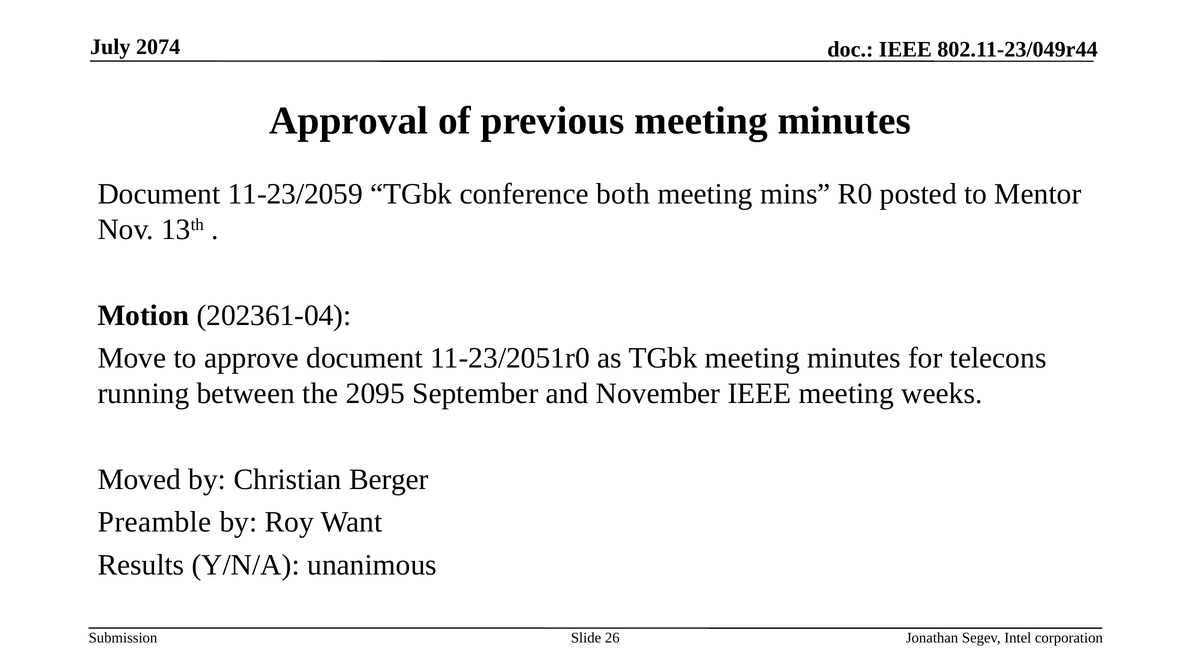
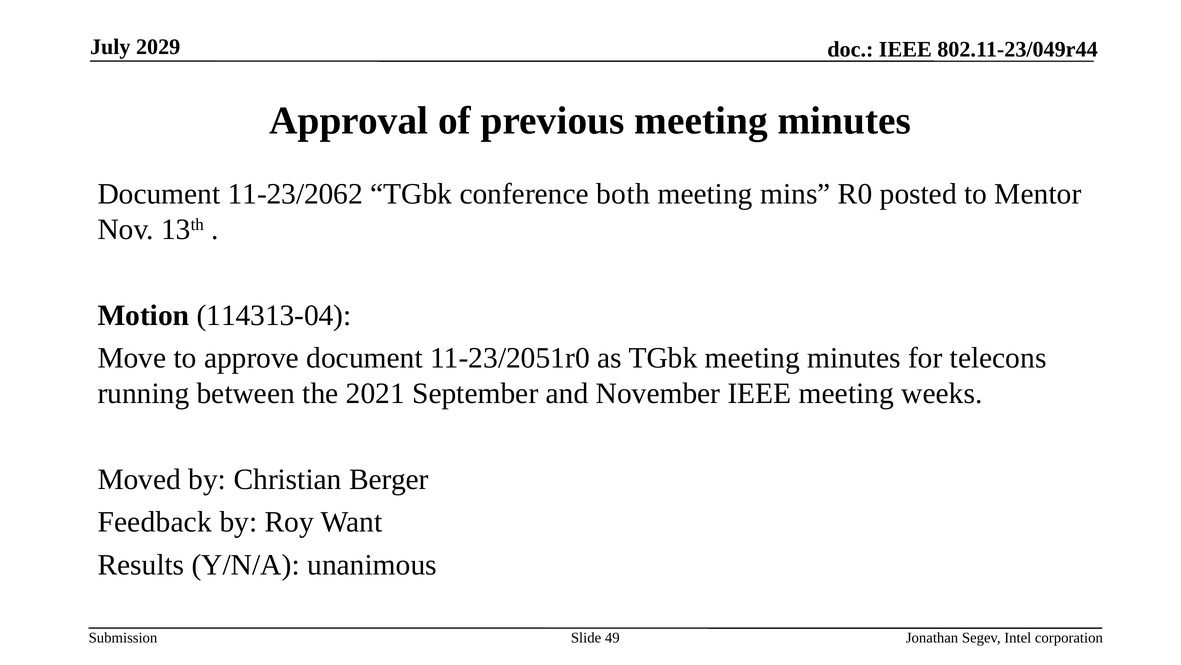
2074: 2074 -> 2029 (158, 47)
11-23/2059: 11-23/2059 -> 11-23/2062 (295, 194)
202361-04: 202361-04 -> 114313-04 (274, 315)
2095: 2095 -> 2021 (375, 393)
Preamble: Preamble -> Feedback (155, 522)
26: 26 -> 49 (612, 637)
